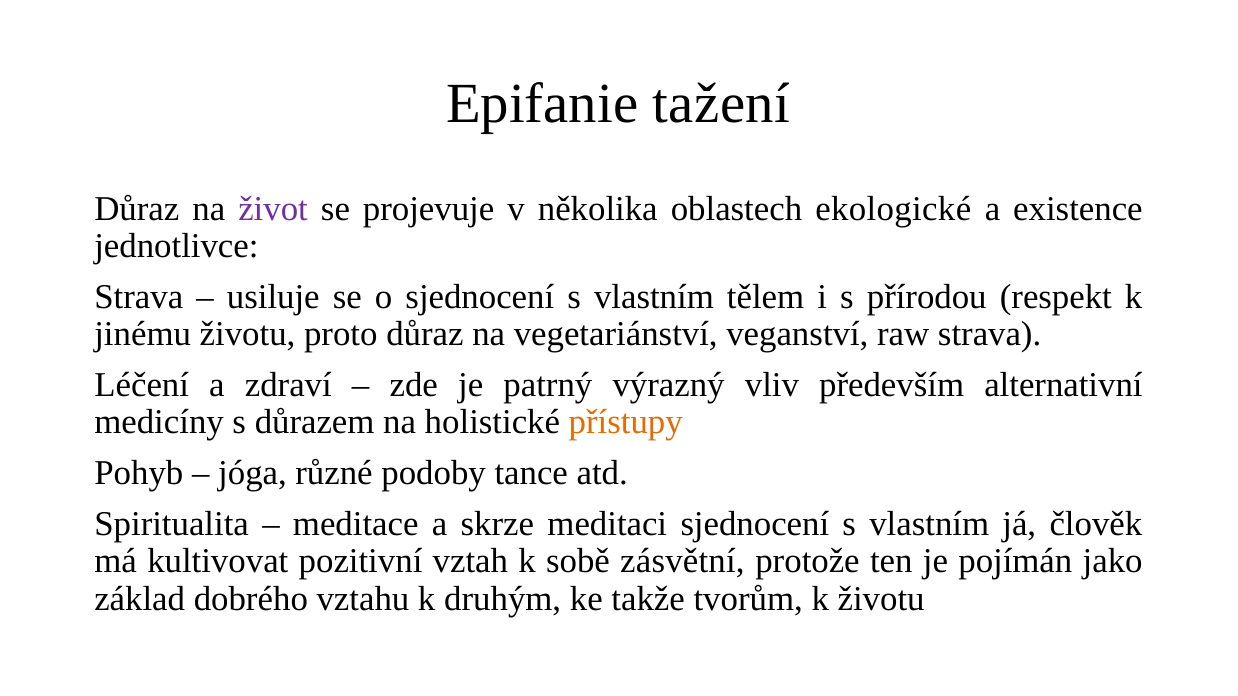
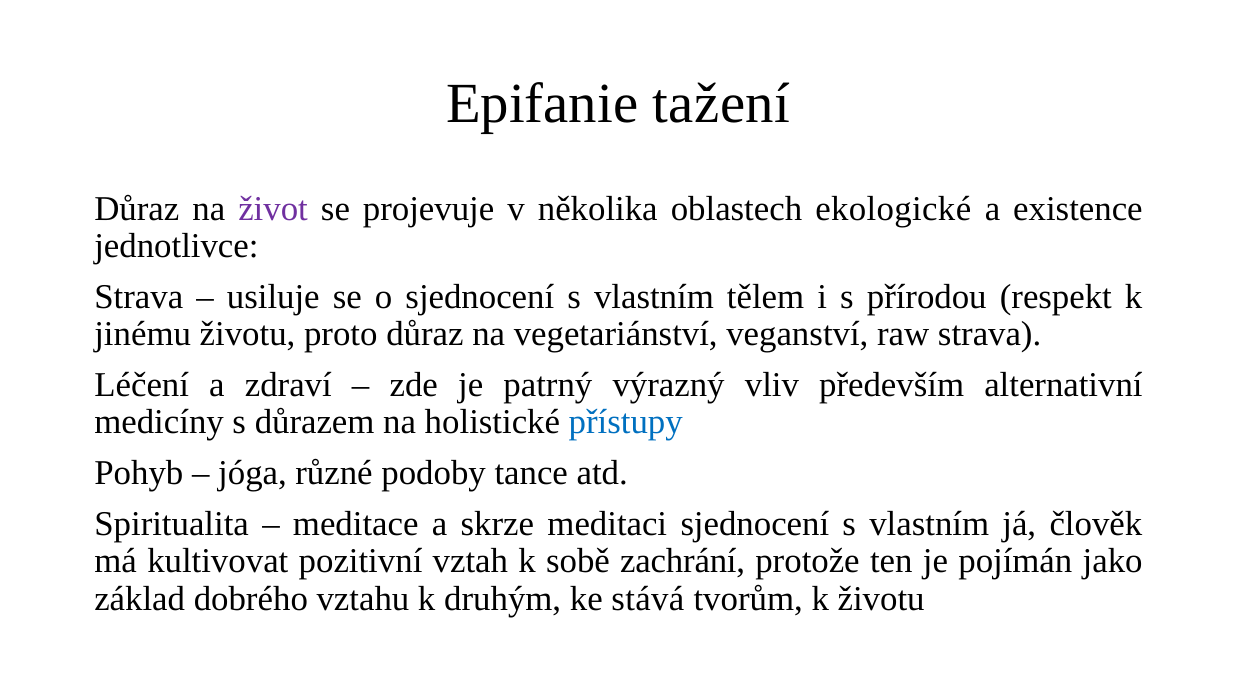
přístupy colour: orange -> blue (626, 423)
zásvětní: zásvětní -> zachrání (683, 561)
takže: takže -> stává (648, 599)
